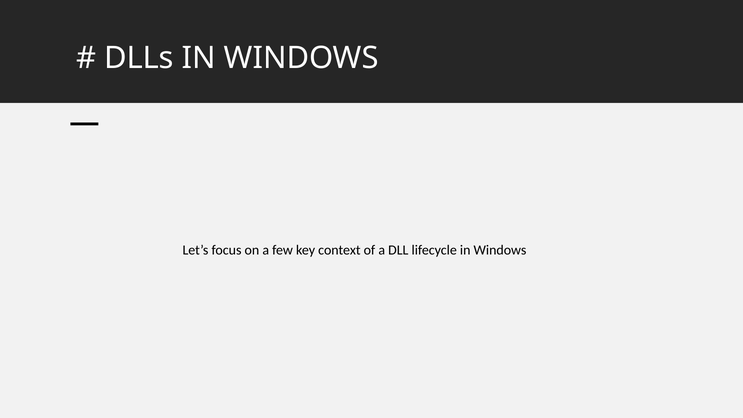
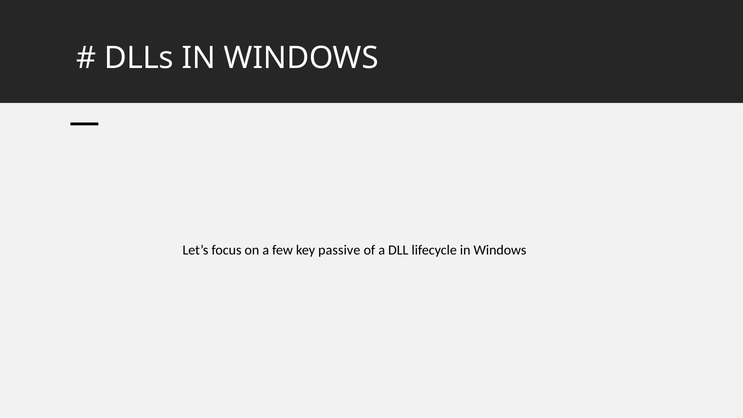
context: context -> passive (339, 250)
